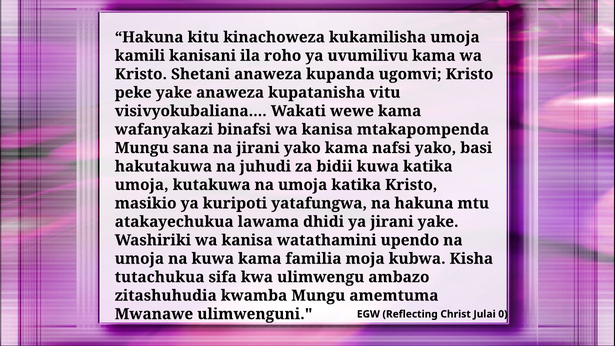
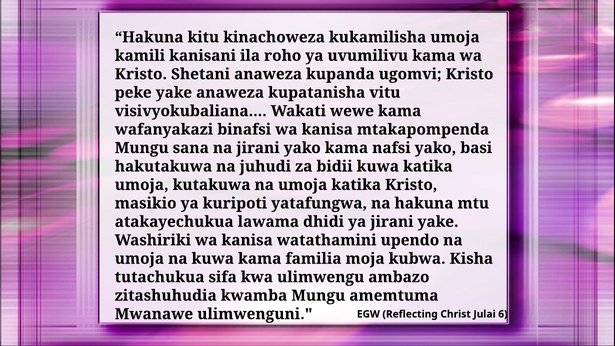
0: 0 -> 6 (503, 314)
